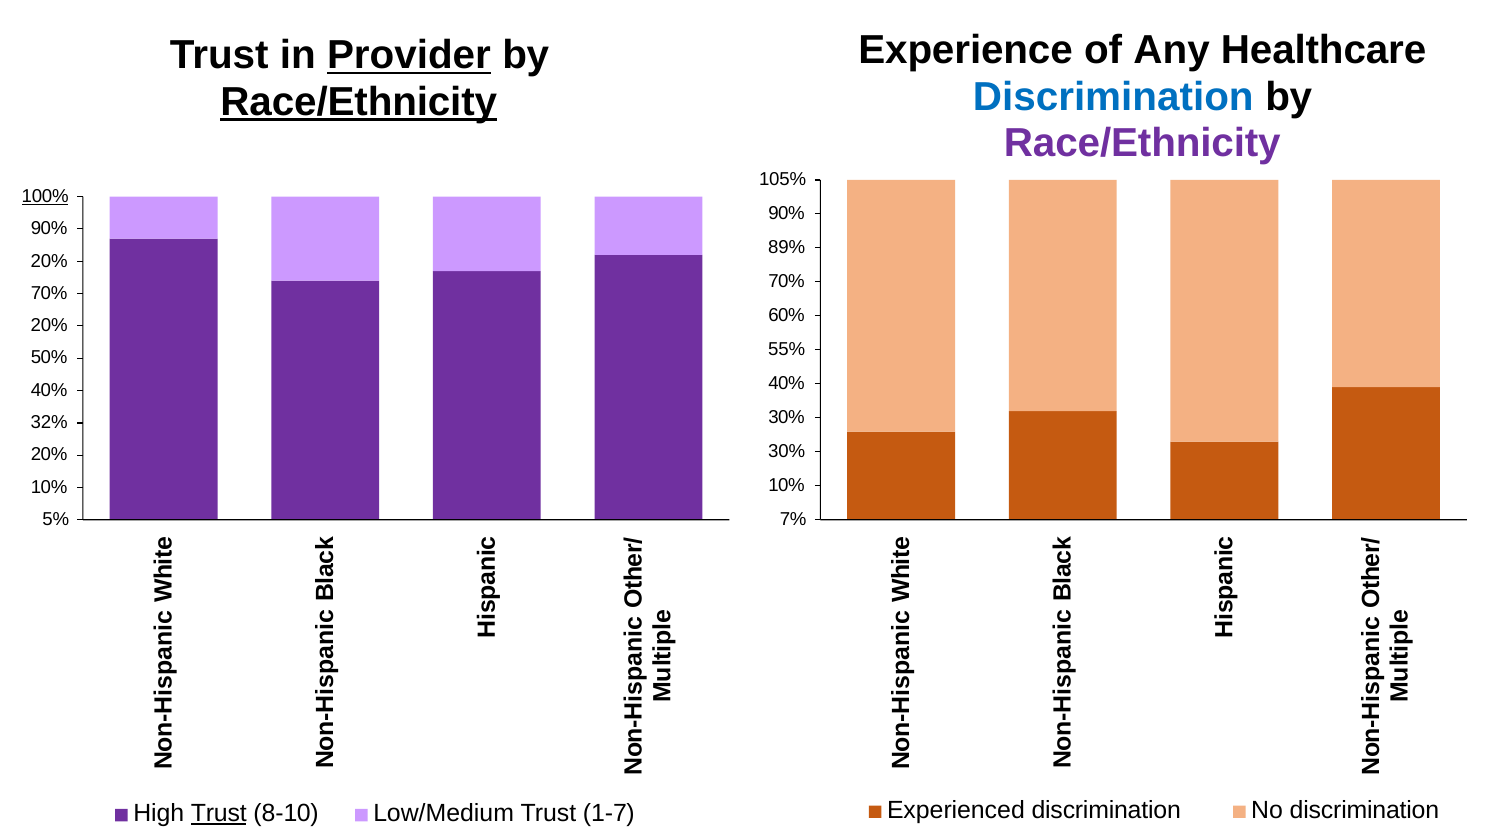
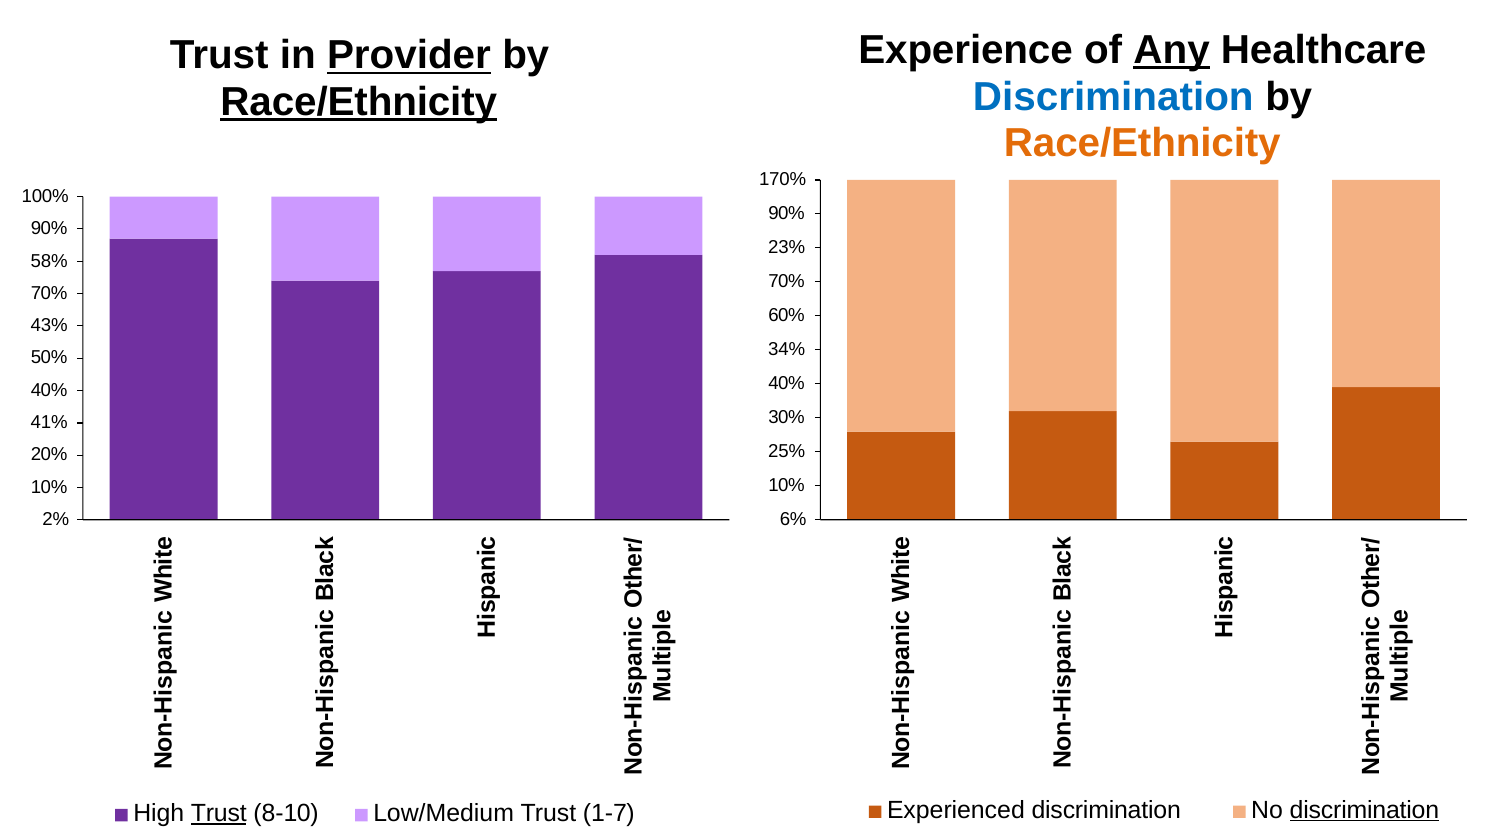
Any underline: none -> present (1172, 50)
Race/Ethnicity colour: purple -> orange (1142, 144)
105%: 105% -> 170% (783, 180)
100% underline: present -> none (45, 196)
89%: 89% -> 23% (787, 248)
20%: 20% -> 58% (49, 261)
20%: 20% -> 43% (49, 326)
55%: 55% -> 34% (787, 350)
32%: 32% -> 41% (49, 422)
30%: 30% -> 25% (787, 451)
5%: 5% -> 2% (56, 519)
7%: 7% -> 6% (793, 519)
discrimination underline: none -> present (1364, 810)
